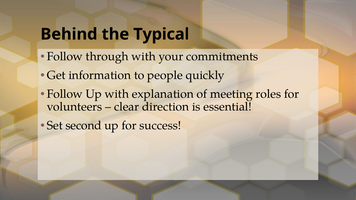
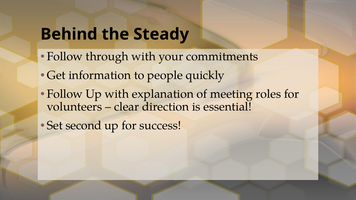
Typical: Typical -> Steady (161, 34)
